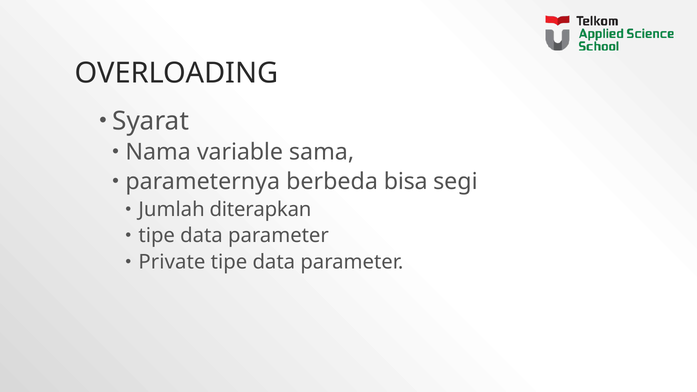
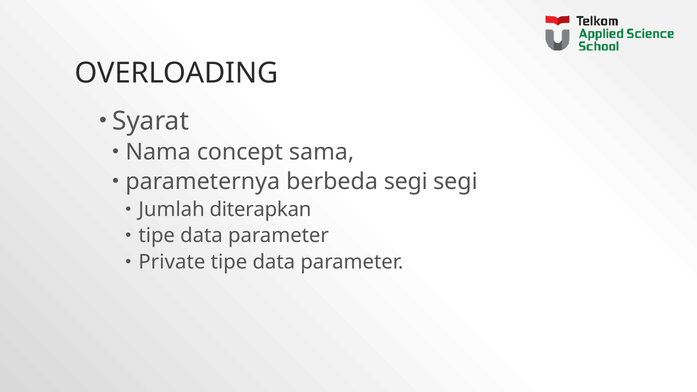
variable: variable -> concept (240, 152)
berbeda bisa: bisa -> segi (406, 182)
